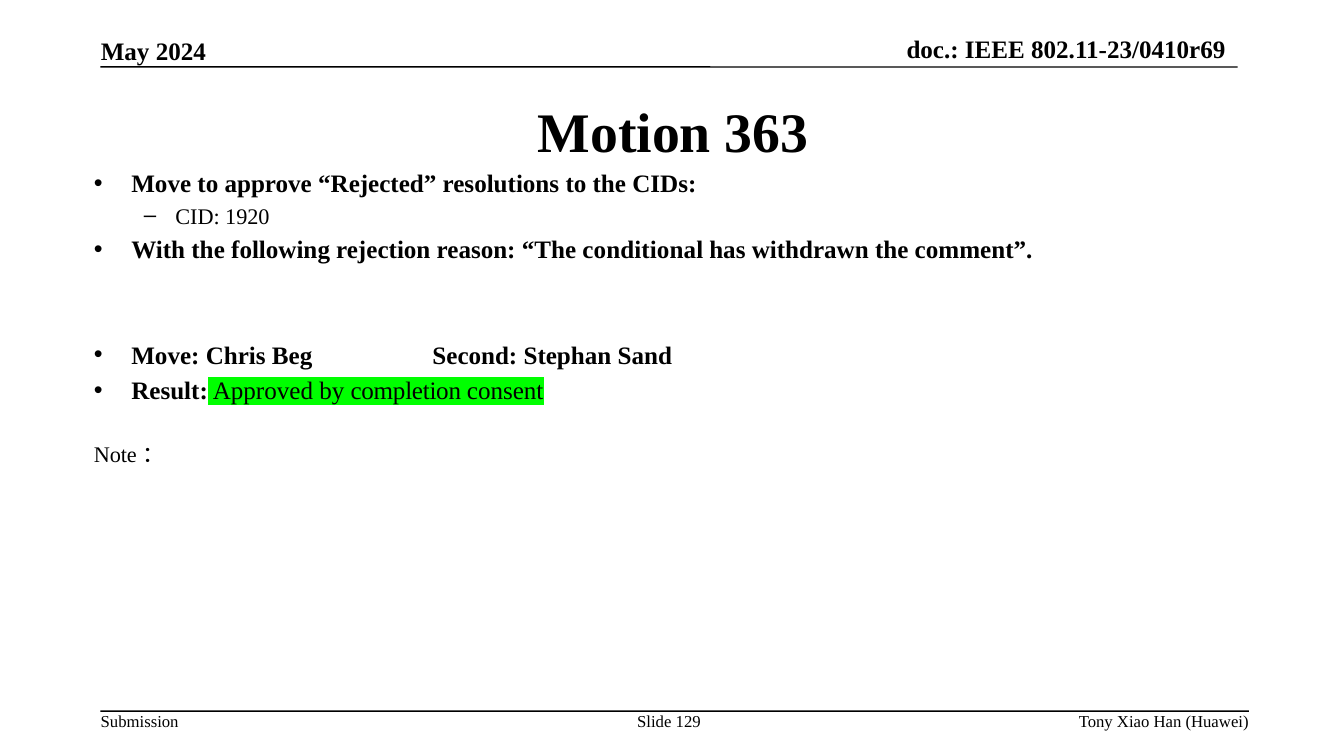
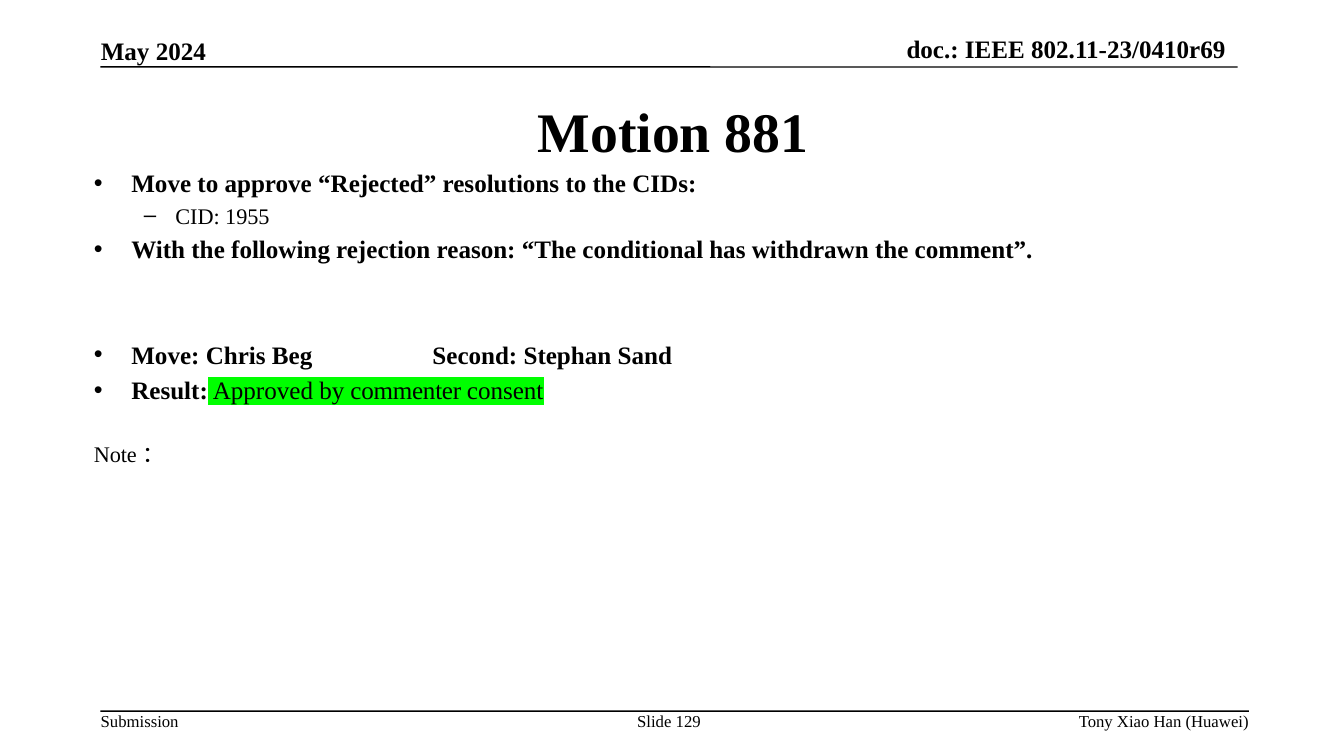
363: 363 -> 881 (767, 134)
1920: 1920 -> 1955 (247, 217)
completion: completion -> commenter (406, 391)
